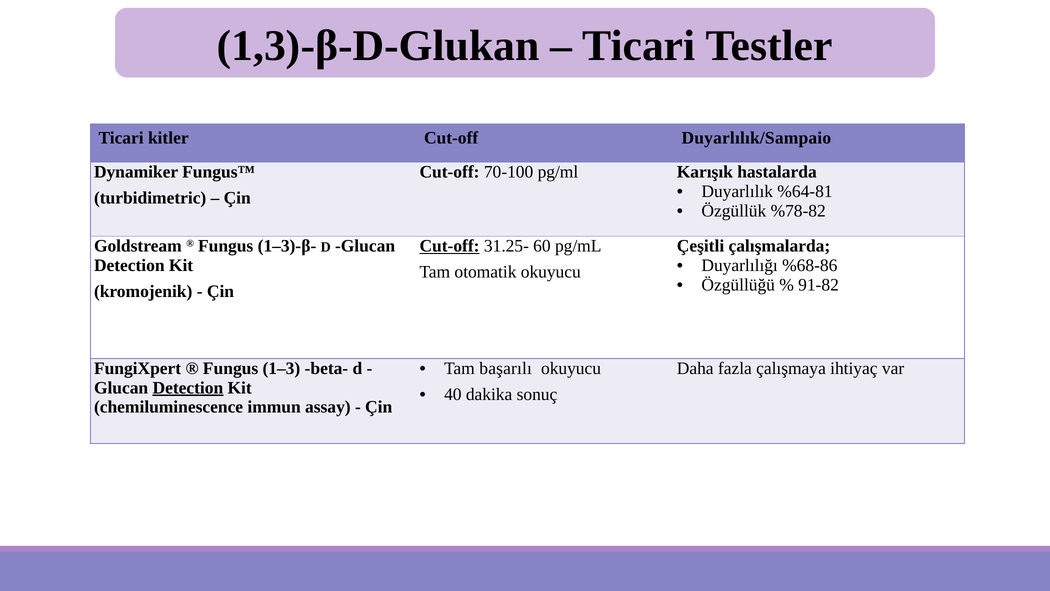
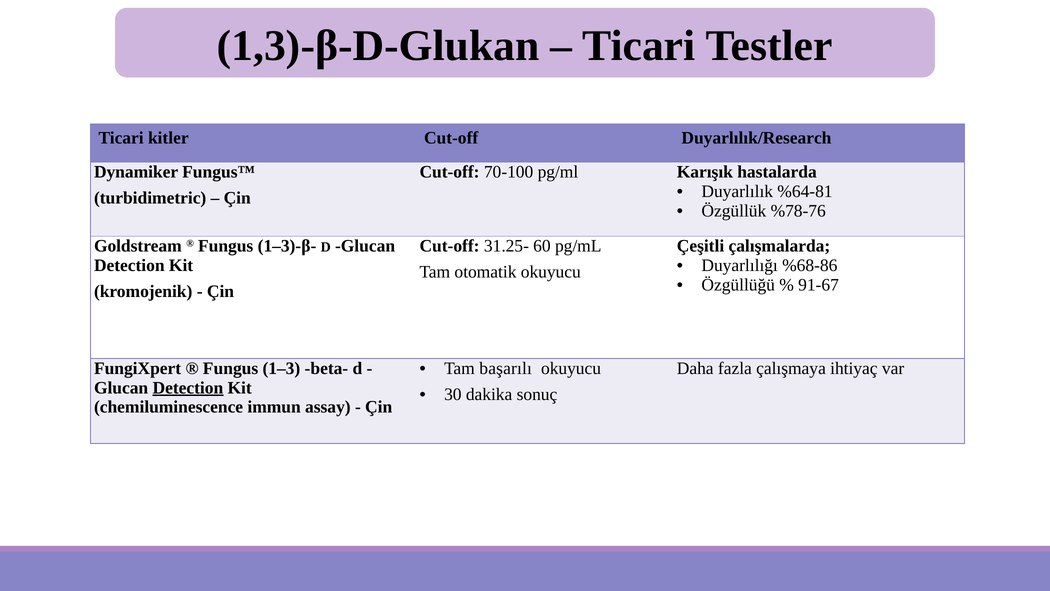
Duyarlılık/Sampaio: Duyarlılık/Sampaio -> Duyarlılık/Research (756, 138)
%78-82: %78-82 -> %78-76 (798, 211)
Cut-off underline: present -> none (450, 246)
91-82: 91-82 -> 91-67 (819, 285)
40: 40 -> 30 (453, 394)
